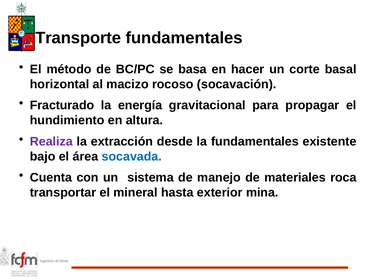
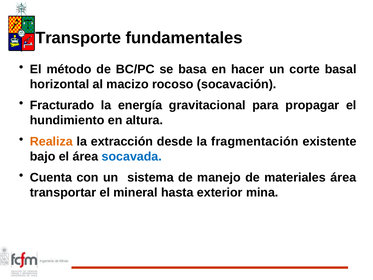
Realiza colour: purple -> orange (51, 141)
la fundamentales: fundamentales -> fragmentación (255, 141)
materiales roca: roca -> área (343, 177)
